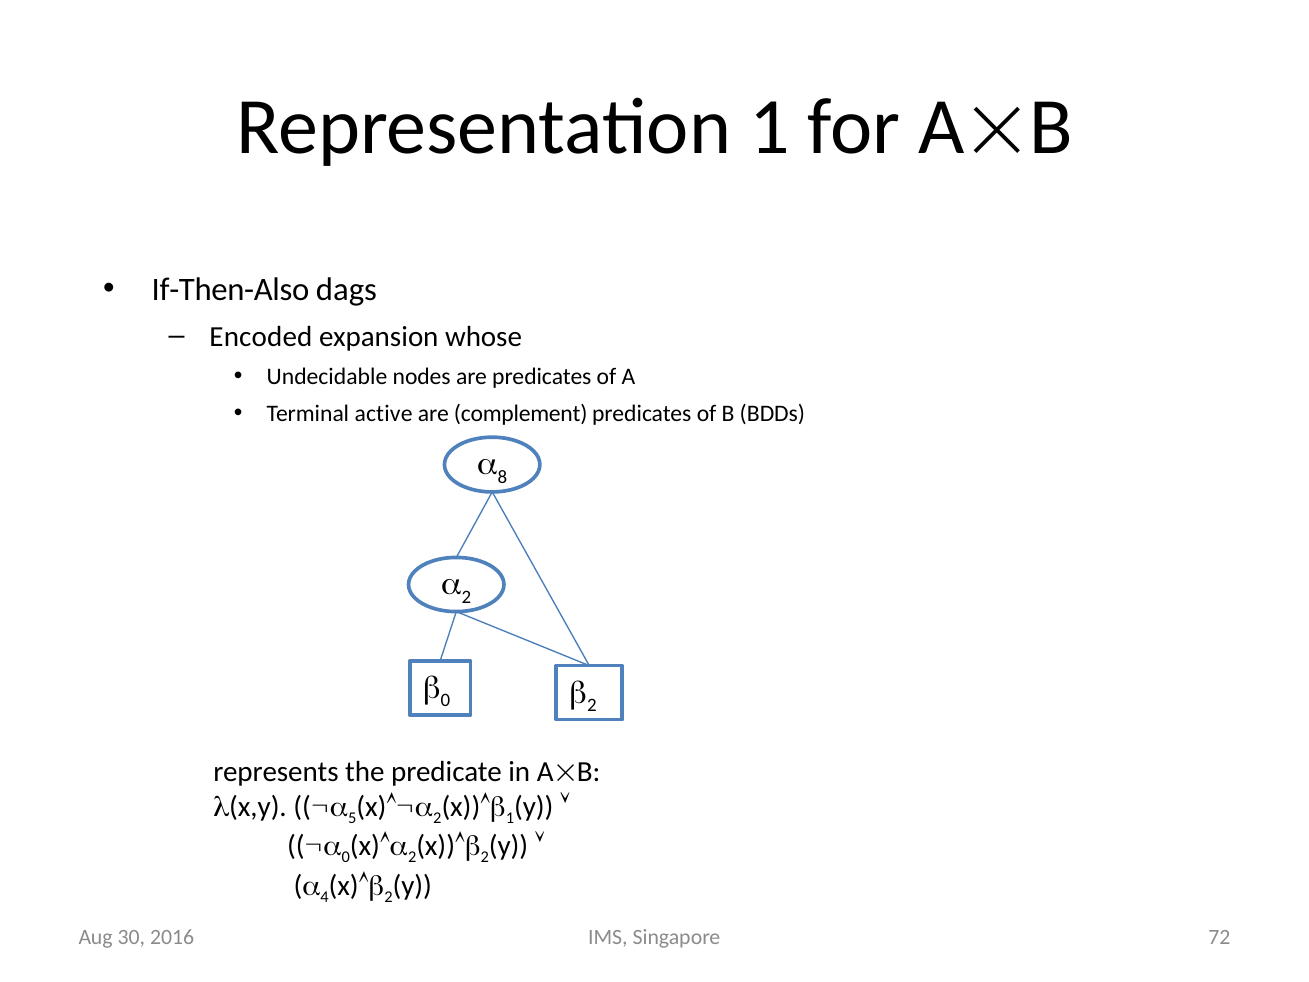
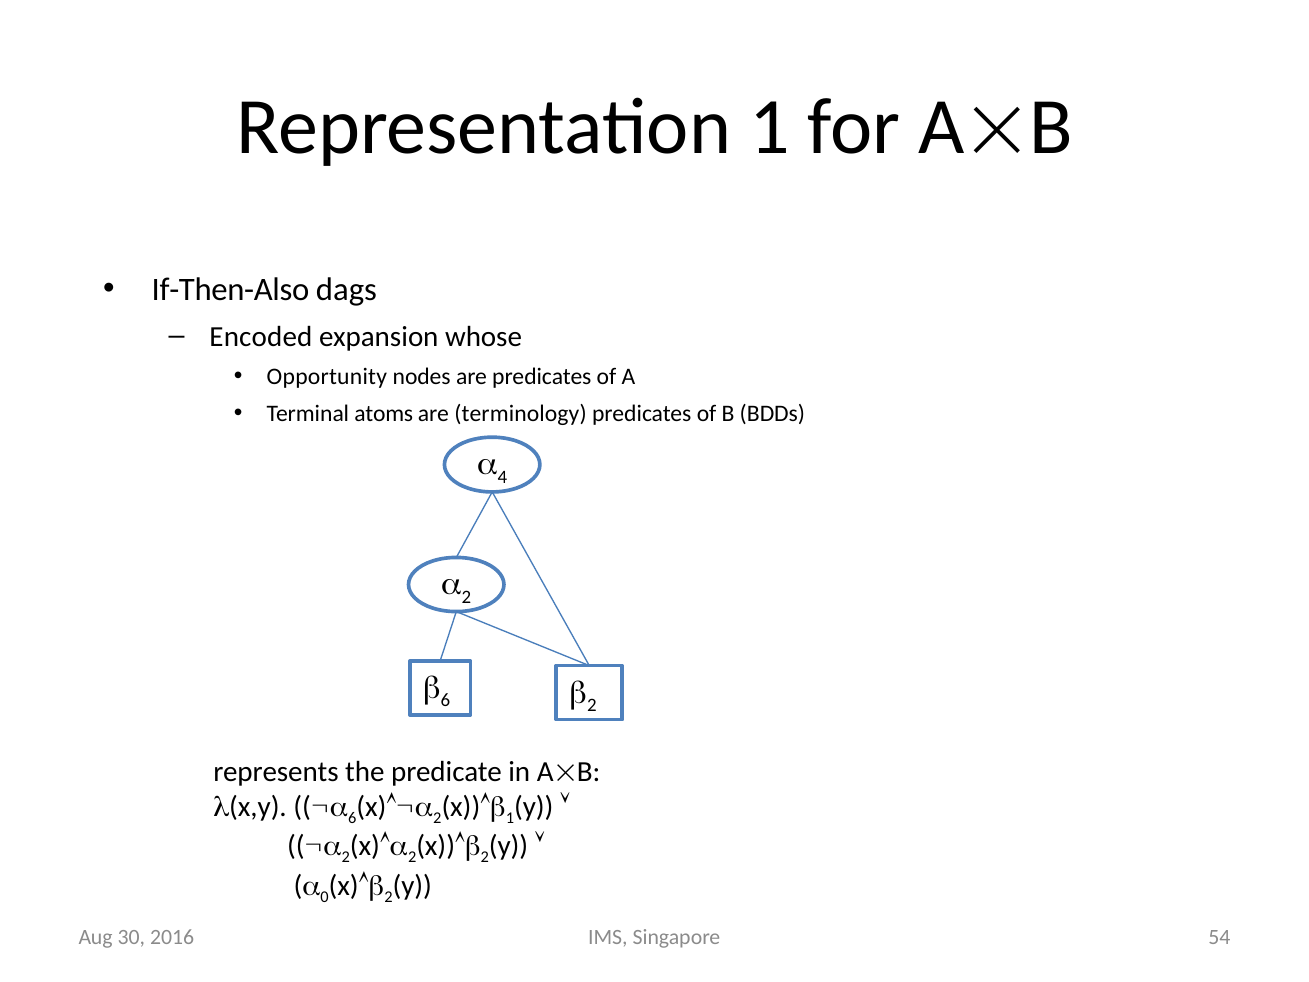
Undecidable: Undecidable -> Opportunity (327, 377)
active: active -> atoms (384, 414)
complement: complement -> terminology (520, 414)
8: 8 -> 4 (502, 477)
0: 0 -> 6 (445, 700)
5: 5 -> 6 (352, 818)
0: 0 -> 2 (346, 857)
4: 4 -> 0 (325, 897)
72: 72 -> 54 (1219, 937)
